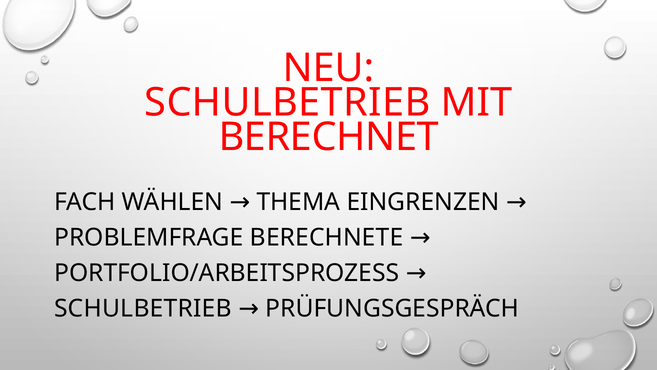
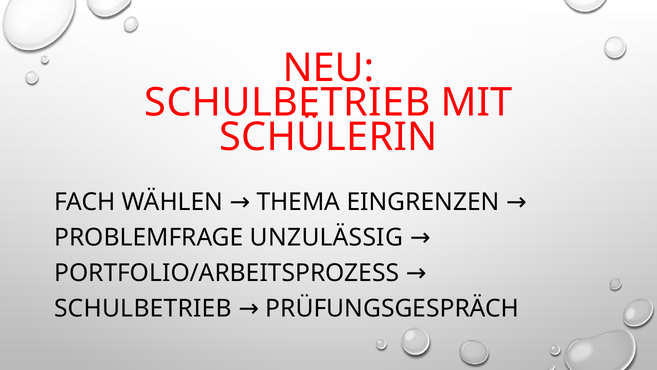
BERECHNET: BERECHNET -> SCHÜLERIN (328, 137)
BERECHNETE: BERECHNETE -> UNZULÄSSIG (326, 237)
